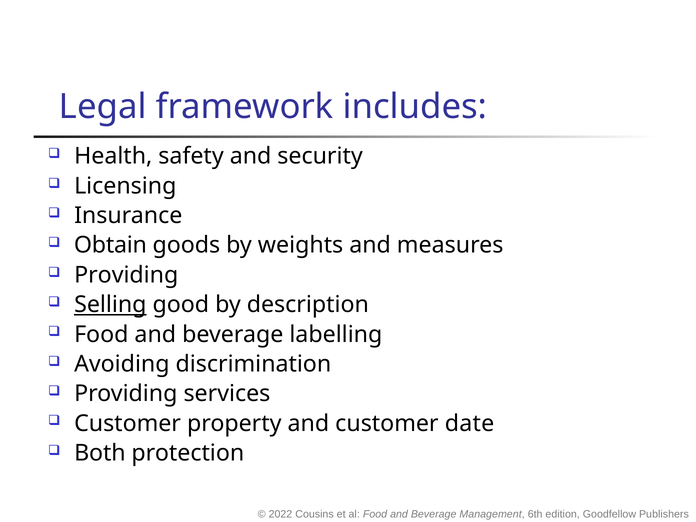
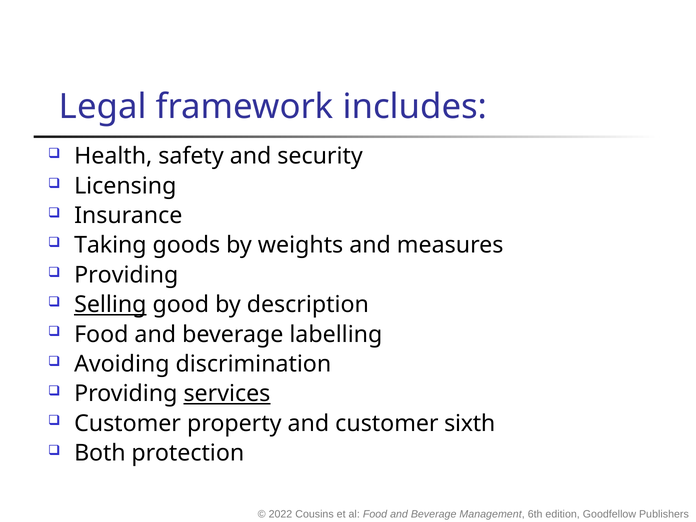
Obtain: Obtain -> Taking (110, 245)
services underline: none -> present (227, 394)
date: date -> sixth (470, 423)
